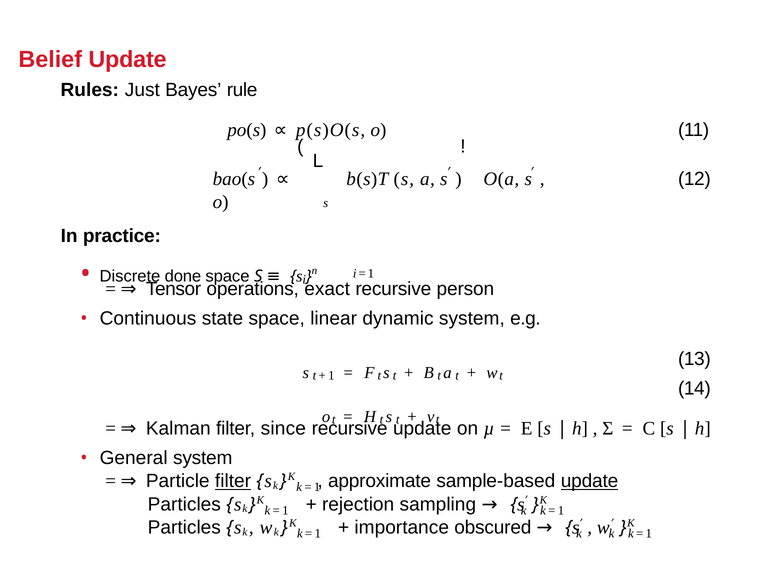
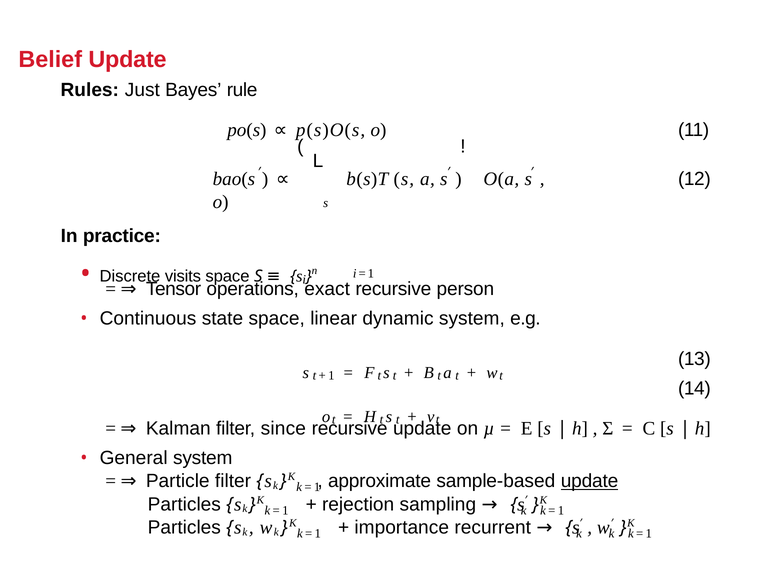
done: done -> visits (183, 276)
filter underline: present -> none (233, 481)
obscured: obscured -> recurrent (493, 527)
